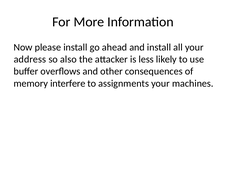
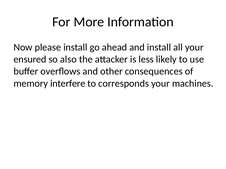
address: address -> ensured (30, 59)
assignments: assignments -> corresponds (124, 84)
